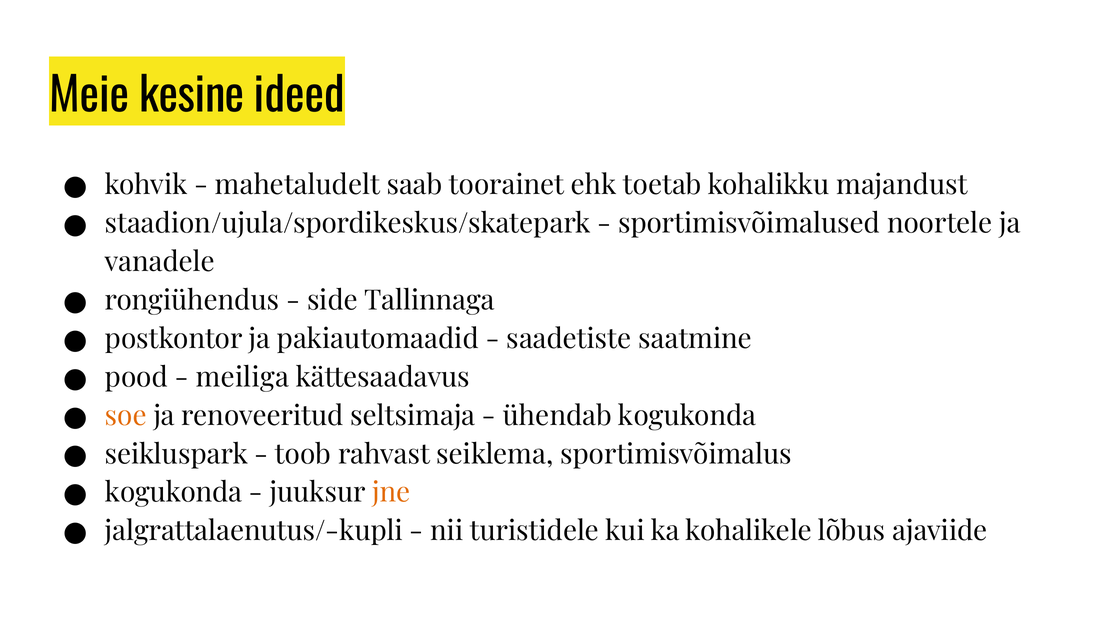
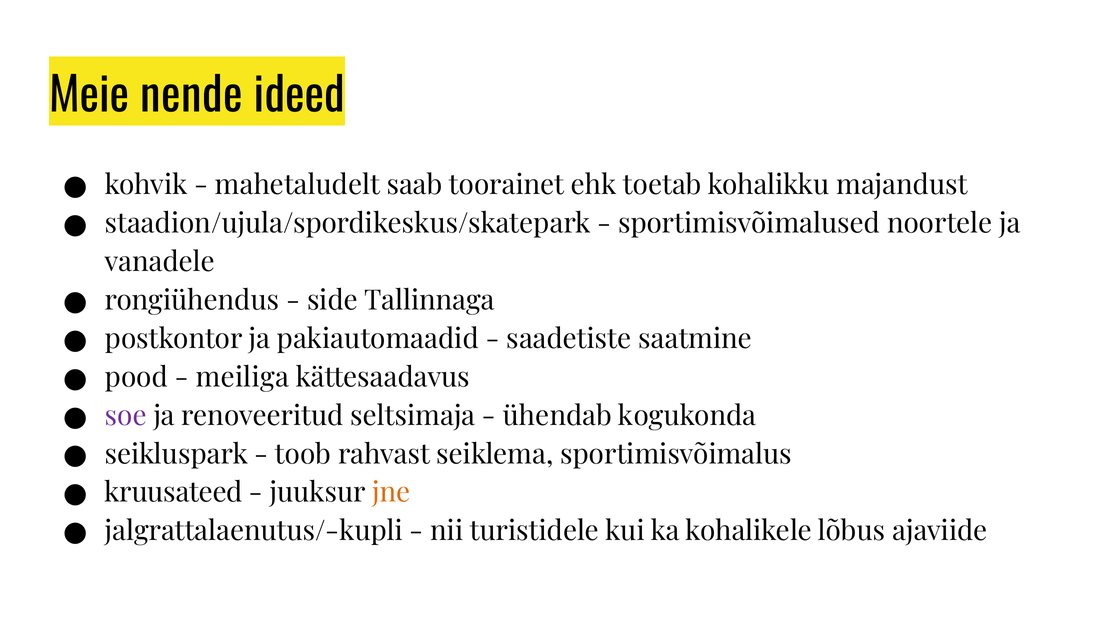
kesine: kesine -> nende (191, 97)
soe colour: orange -> purple (126, 416)
kogukonda: kogukonda -> kruusateed (174, 493)
